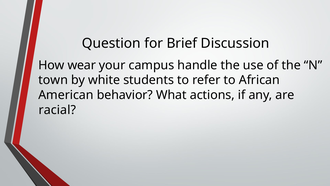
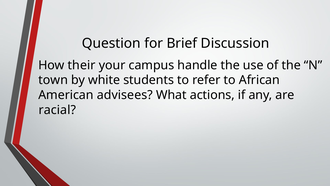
wear: wear -> their (82, 65)
behavior: behavior -> advisees (125, 95)
